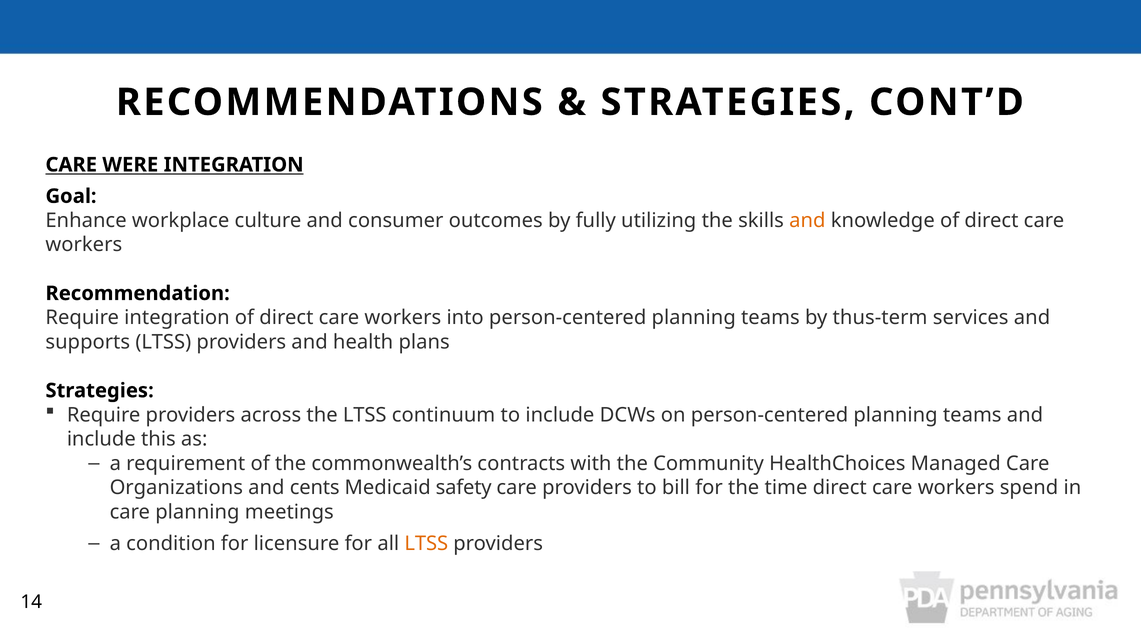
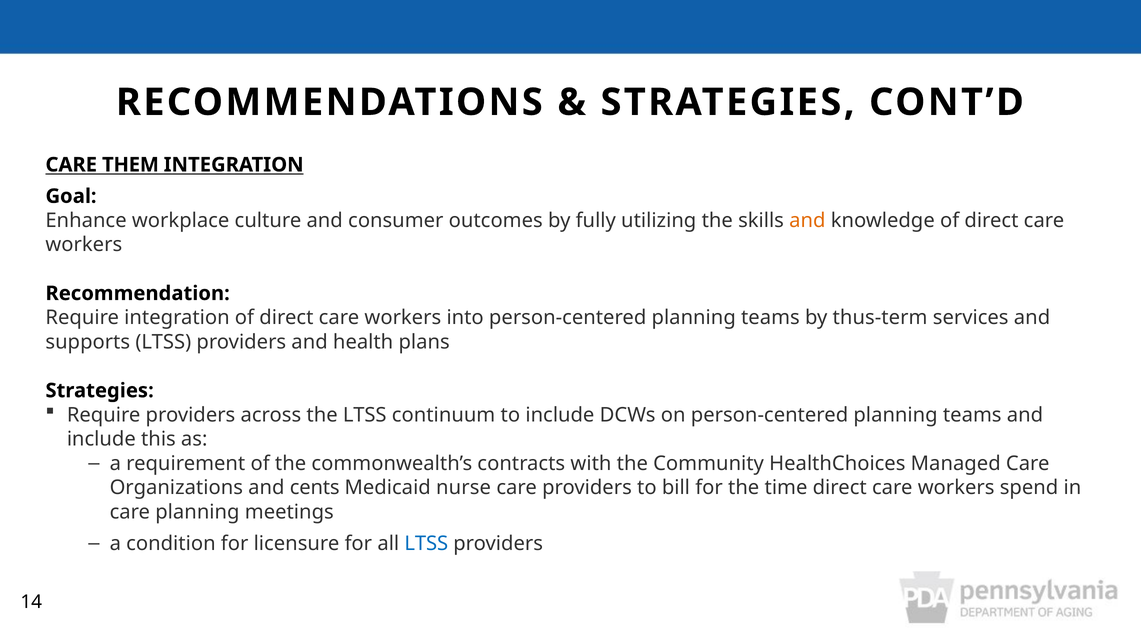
WERE: WERE -> THEM (130, 165)
safety: safety -> nurse (464, 488)
LTSS colour: orange -> blue (426, 543)
